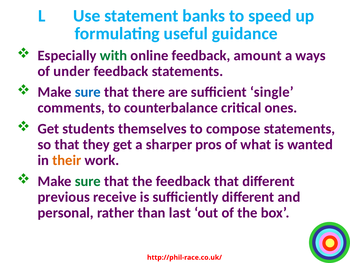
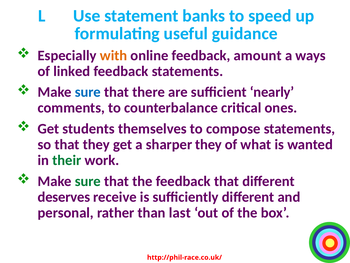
with colour: green -> orange (114, 55)
under: under -> linked (72, 71)
single: single -> nearly (272, 92)
sharper pros: pros -> they (209, 144)
their colour: orange -> green (67, 160)
previous: previous -> deserves (64, 197)
